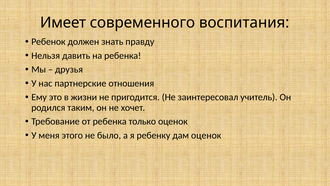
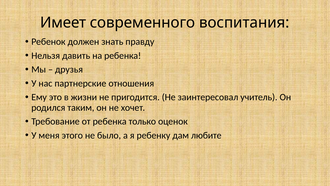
дам оценок: оценок -> любите (206, 135)
